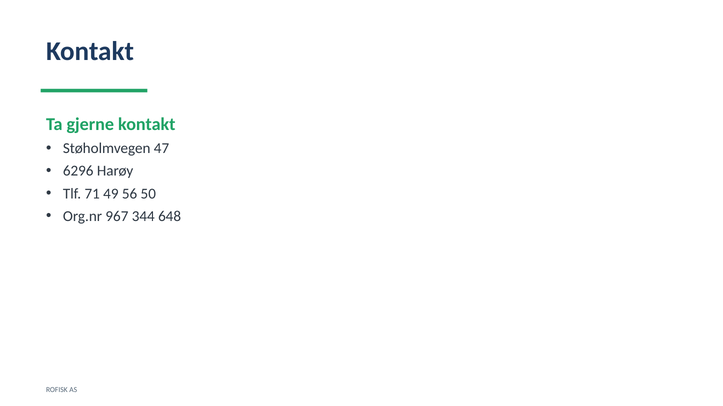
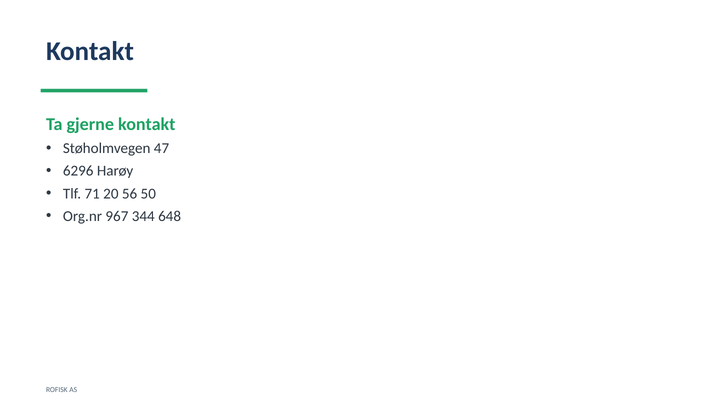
49: 49 -> 20 (111, 194)
